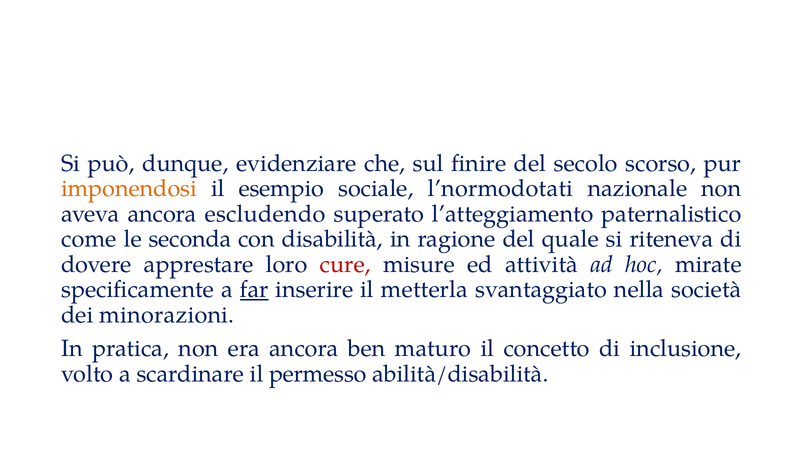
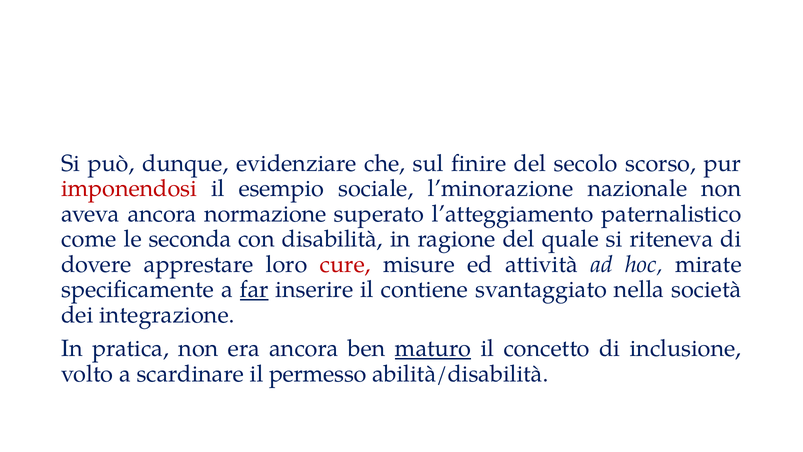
imponendosi colour: orange -> red (129, 188)
l’normodotati: l’normodotati -> l’minorazione (500, 188)
escludendo: escludendo -> normazione (265, 214)
metterla: metterla -> contiene (425, 290)
minorazioni: minorazioni -> integrazione (167, 315)
maturo underline: none -> present (433, 348)
